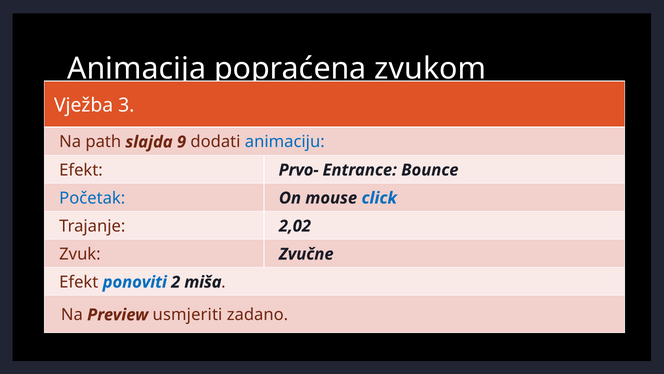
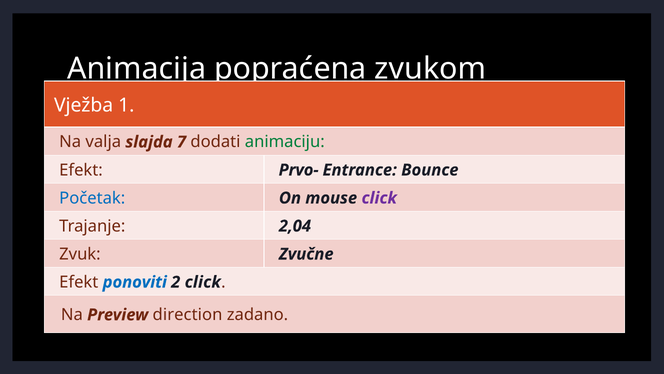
3: 3 -> 1 (126, 105)
path: path -> valja (103, 142)
9: 9 -> 7 (182, 142)
animaciju colour: blue -> green (285, 142)
click colour: blue -> purple (379, 198)
2,02: 2,02 -> 2,04 (295, 226)
2 miša: miša -> click (203, 282)
usmjeriti: usmjeriti -> direction (188, 314)
